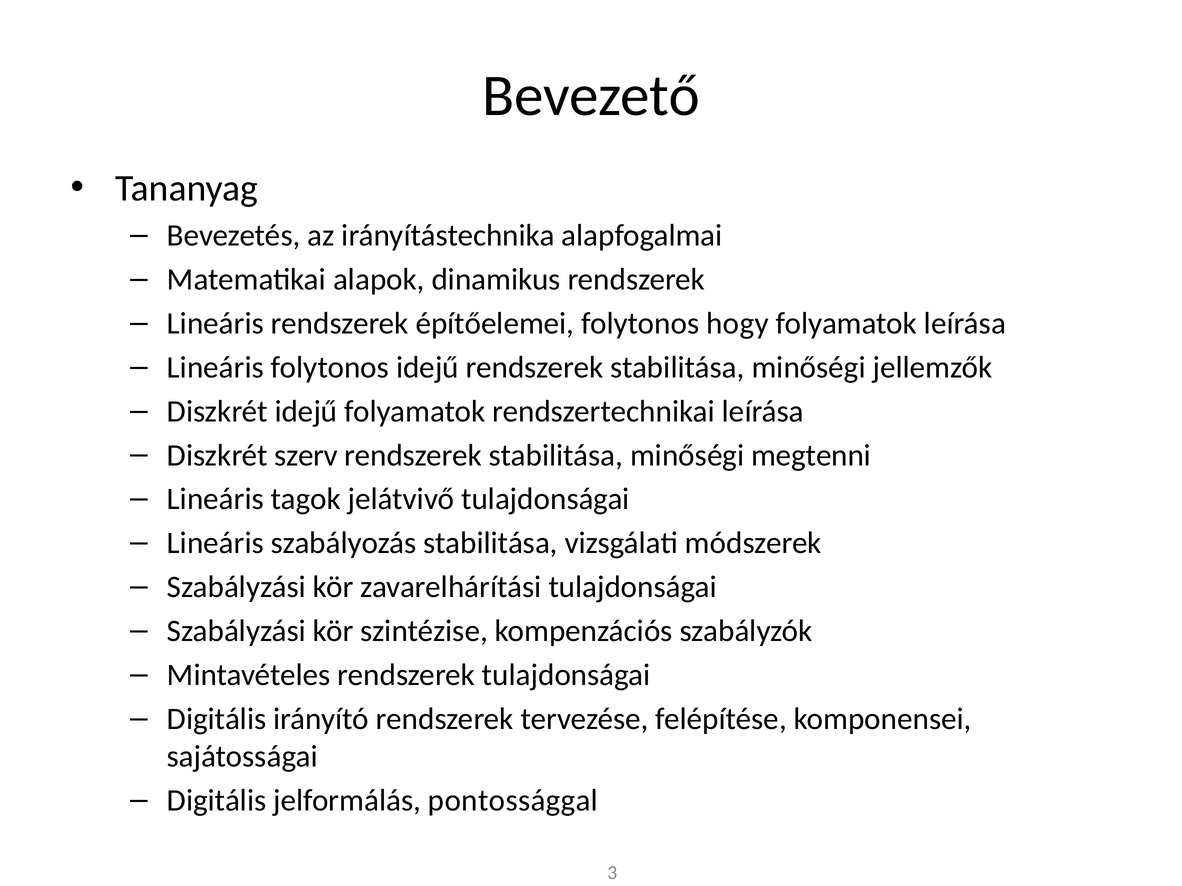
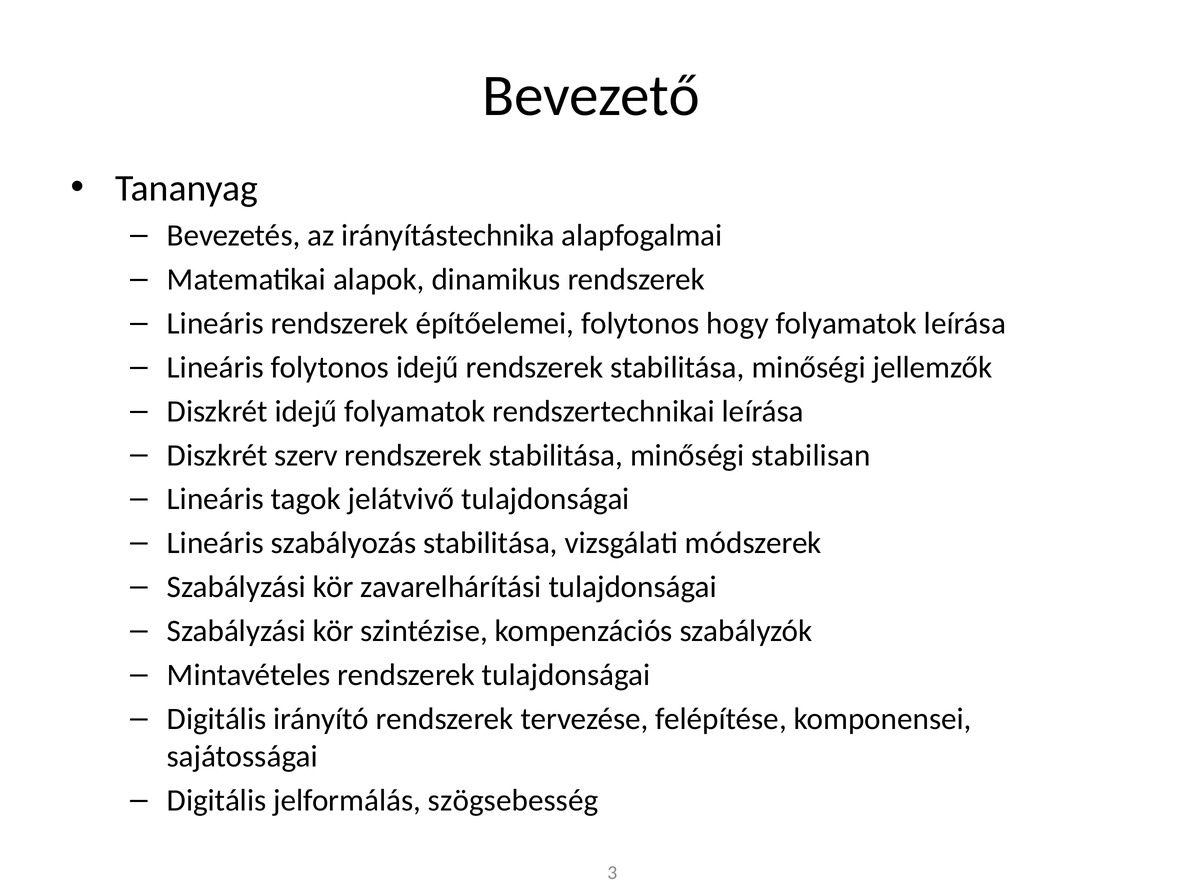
megtenni: megtenni -> stabilisan (811, 455)
pontossággal: pontossággal -> szögsebesség (513, 801)
